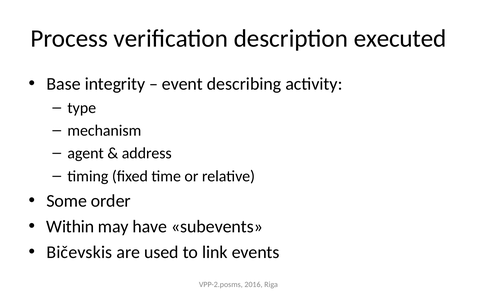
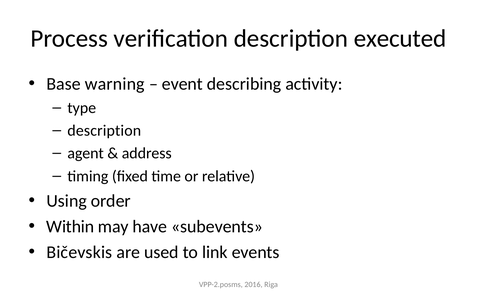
integrity: integrity -> warning (115, 84)
mechanism: mechanism -> description (104, 131)
Some: Some -> Using (67, 201)
